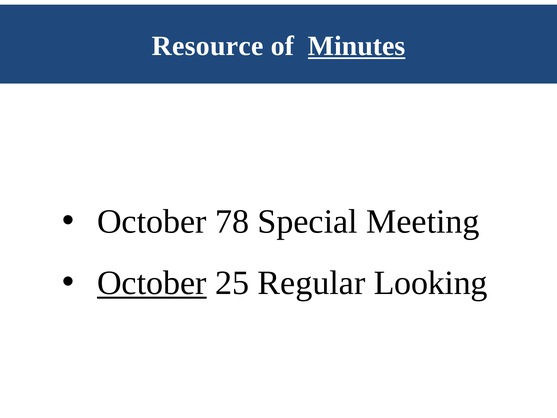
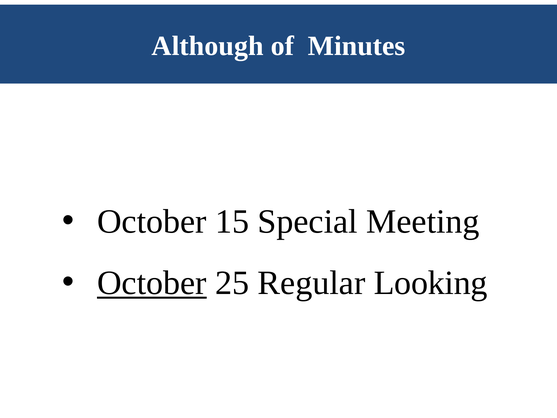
Resource: Resource -> Although (208, 46)
Minutes underline: present -> none (357, 46)
78: 78 -> 15 (232, 222)
